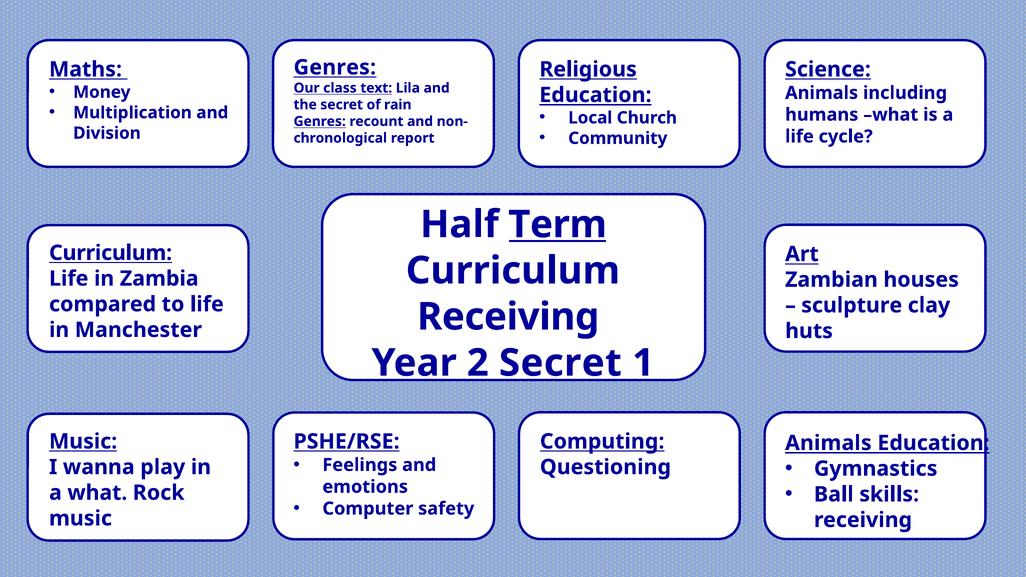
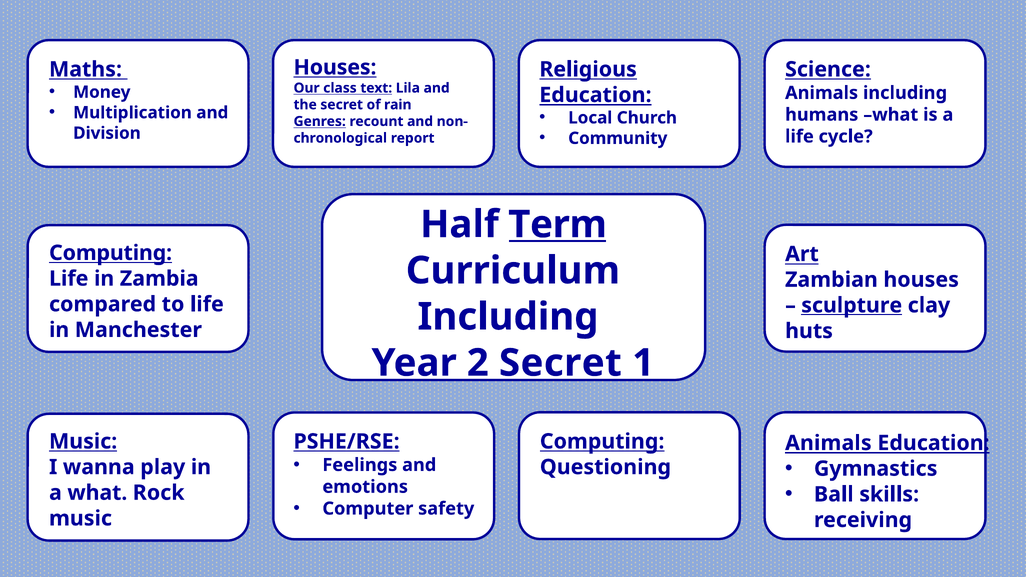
Genres: Genres -> Houses (335, 67)
Curriculum: Curriculum -> Computing (111, 253)
sculpture underline: none -> present (852, 305)
Receiving: Receiving -> Including (508, 317)
